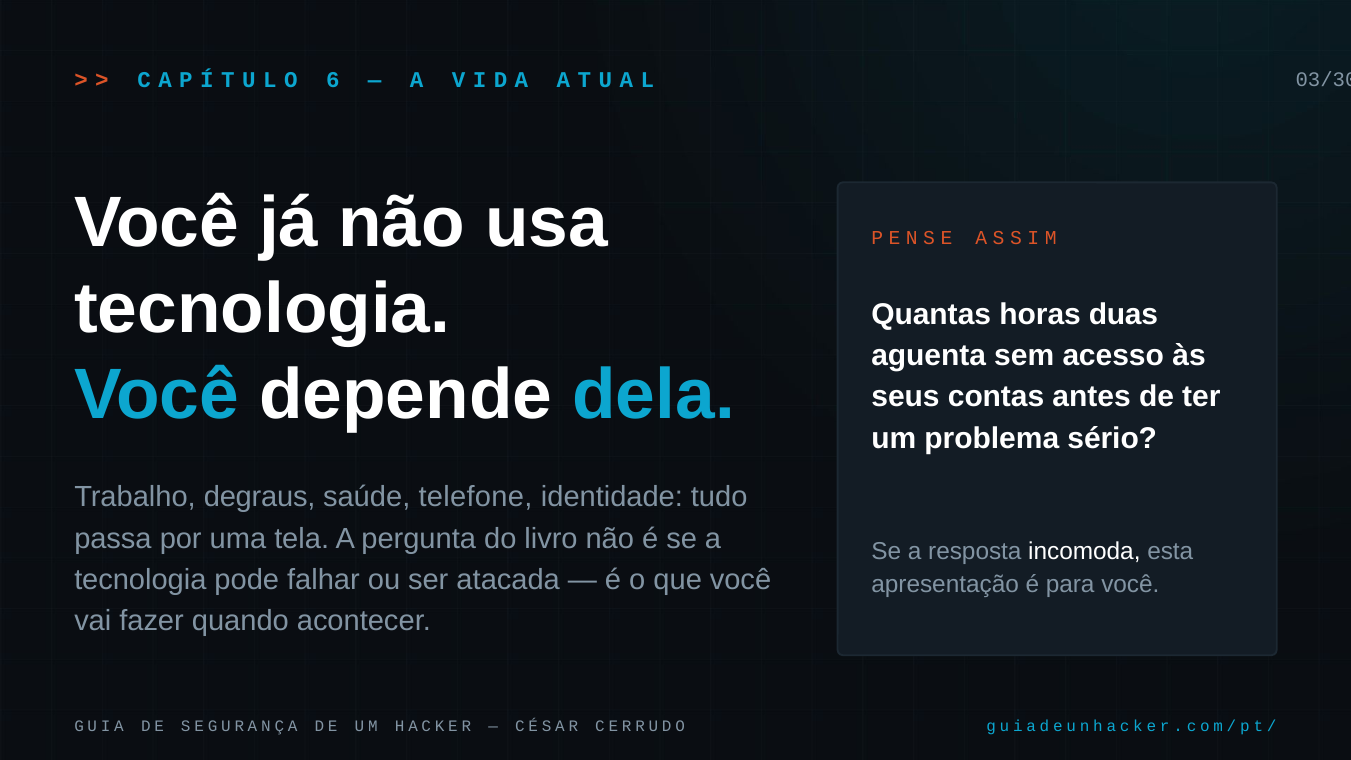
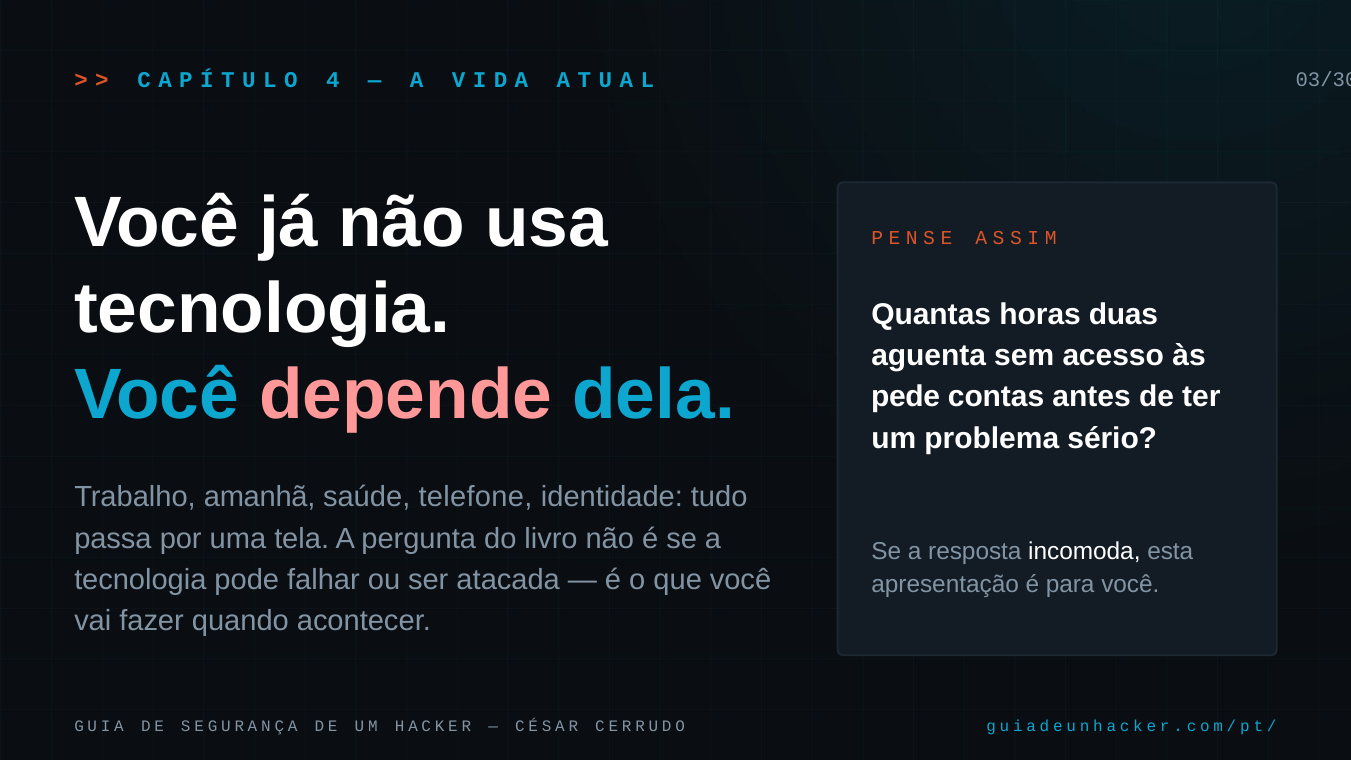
6: 6 -> 4 (333, 80)
depende colour: white -> pink (406, 395)
seus: seus -> pede (906, 397)
degraus: degraus -> amanhã (260, 497)
